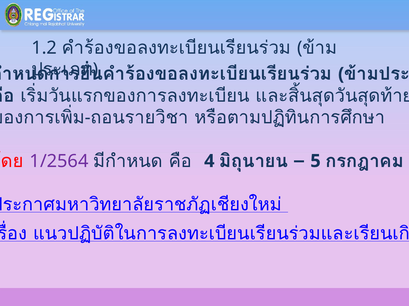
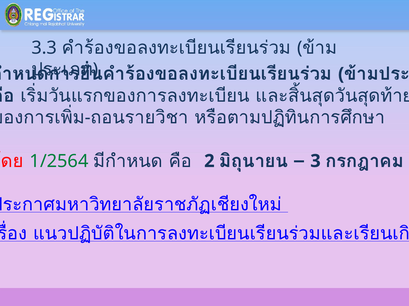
1.2: 1.2 -> 3.3 (44, 48)
1/2564 colour: purple -> green (59, 161)
4: 4 -> 2 (209, 161)
5: 5 -> 3 (315, 161)
